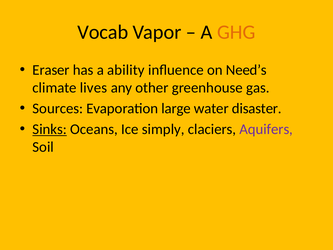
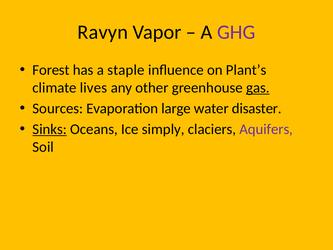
Vocab: Vocab -> Ravyn (103, 32)
GHG colour: orange -> purple (236, 32)
Eraser: Eraser -> Forest (51, 70)
ability: ability -> staple (126, 70)
Need’s: Need’s -> Plant’s (246, 70)
gas underline: none -> present (258, 88)
